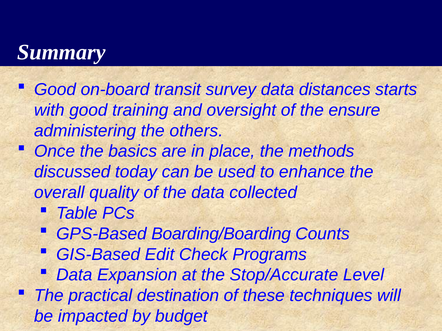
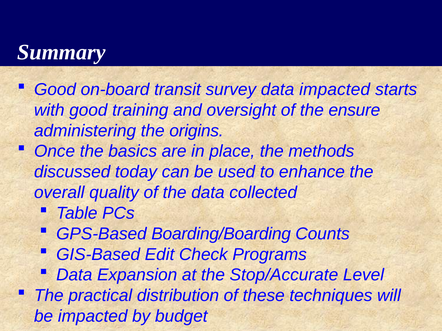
data distances: distances -> impacted (335, 90)
others: others -> origins (196, 131)
destination: destination -> distribution (178, 296)
